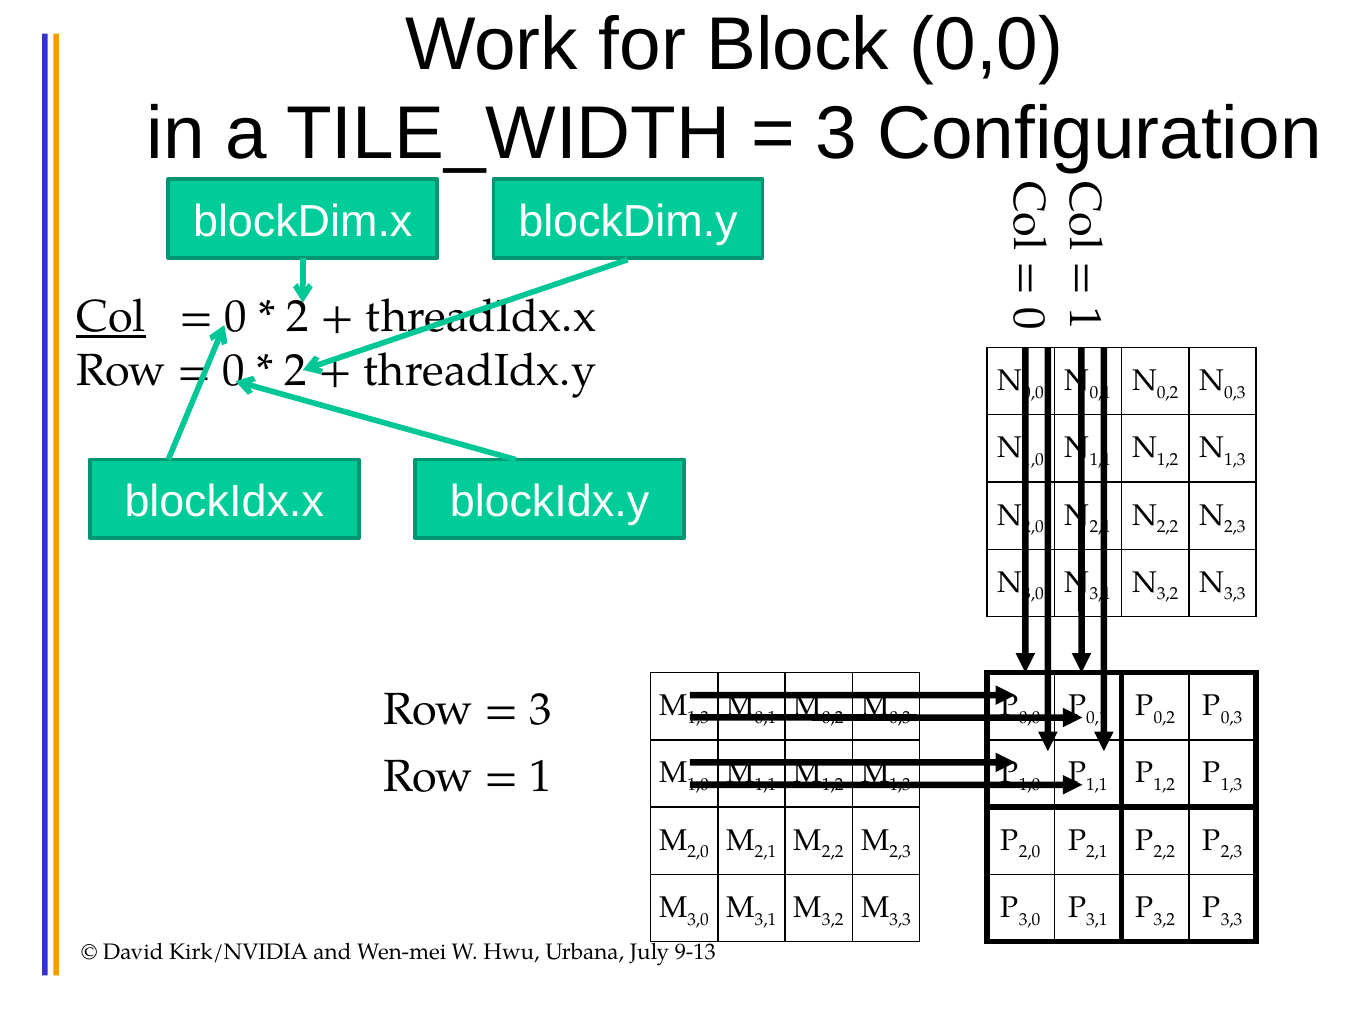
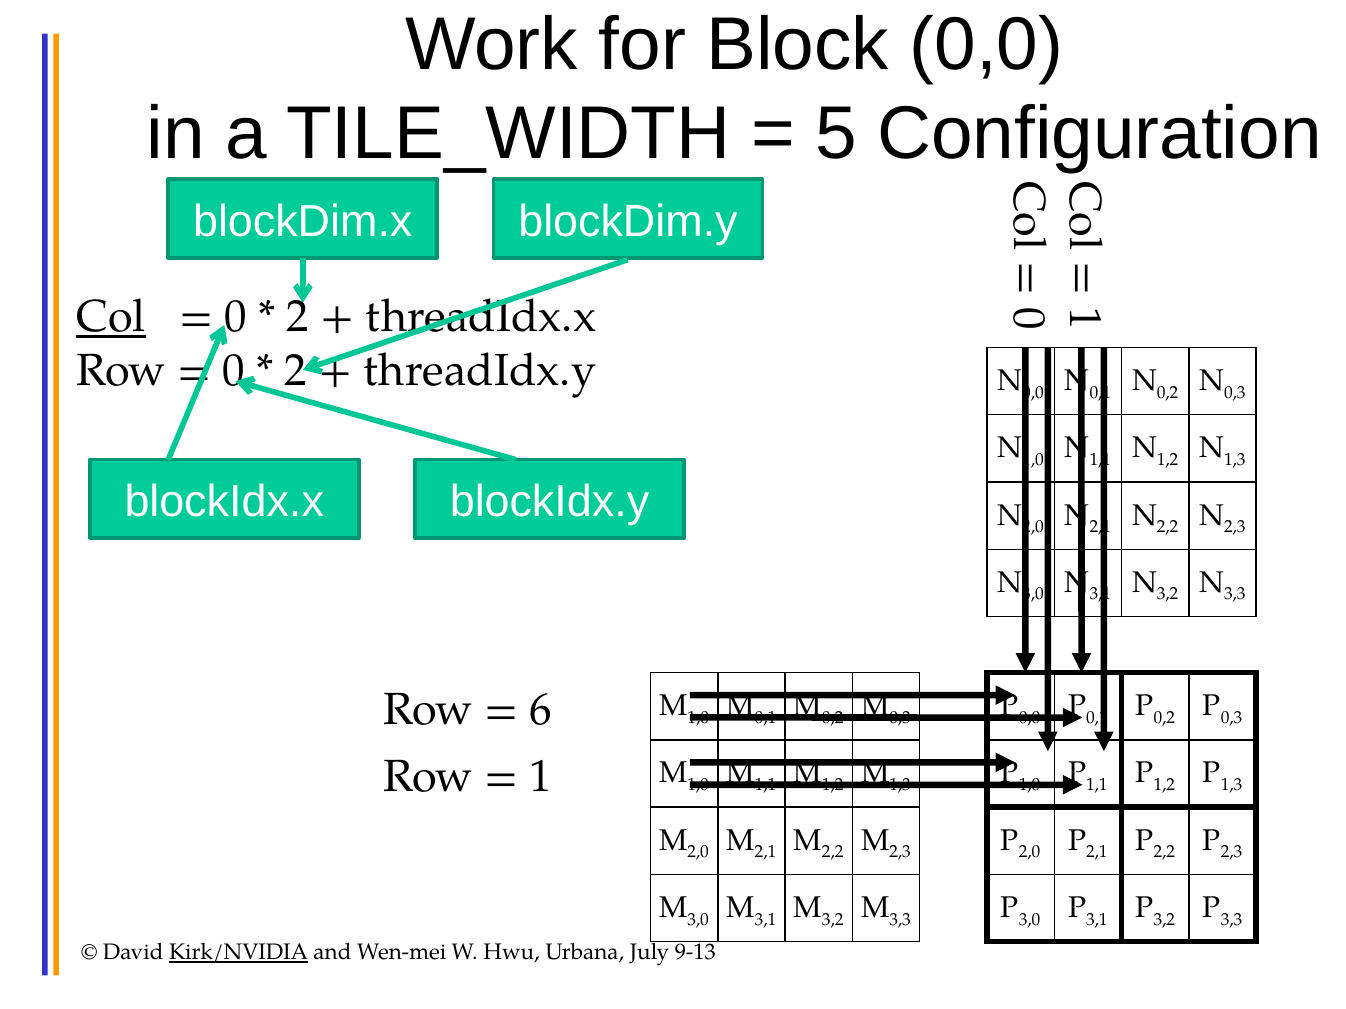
3: 3 -> 5 (836, 134)
3: 3 -> 6 (541, 710)
1,3: 1,3 -> 1,0 (698, 718)
Kirk/NVIDIA underline: none -> present (239, 953)
